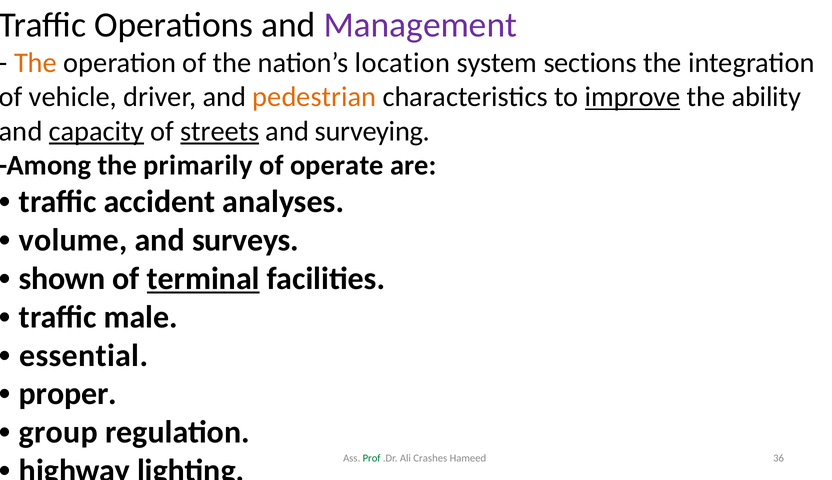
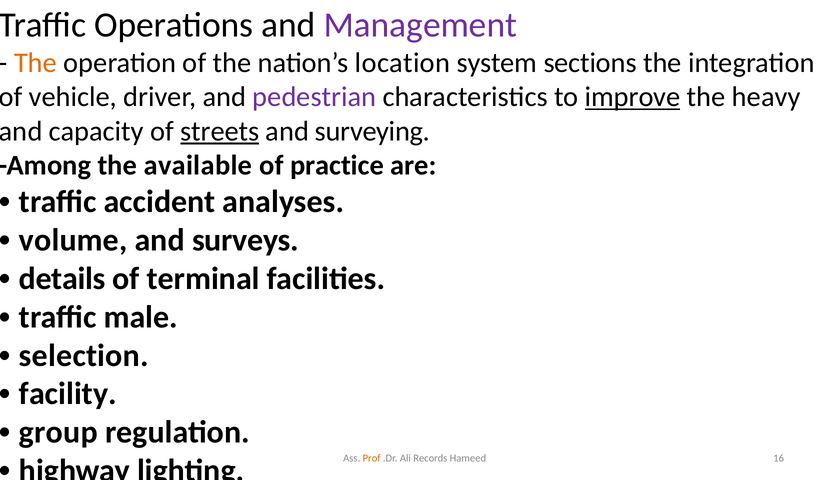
pedestrian colour: orange -> purple (314, 97)
ability: ability -> heavy (766, 97)
capacity underline: present -> none (96, 131)
primarily: primarily -> available (198, 165)
operate: operate -> practice (337, 165)
shown: shown -> details (62, 279)
terminal underline: present -> none (203, 279)
essential: essential -> selection (84, 355)
proper: proper -> facility (68, 394)
Prof colour: green -> orange (372, 458)
Crashes: Crashes -> Records (430, 458)
36: 36 -> 16 (779, 458)
